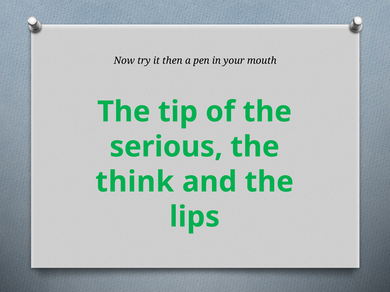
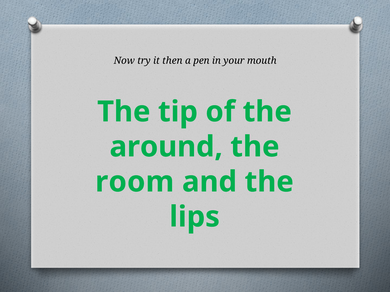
serious: serious -> around (166, 147)
think: think -> room (135, 182)
